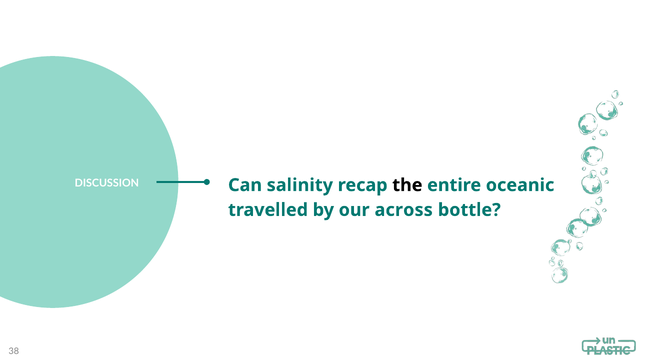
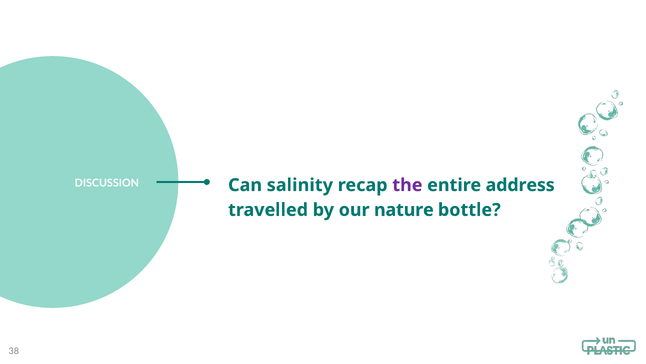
the colour: black -> purple (407, 185)
oceanic: oceanic -> address (520, 185)
across: across -> nature (404, 210)
